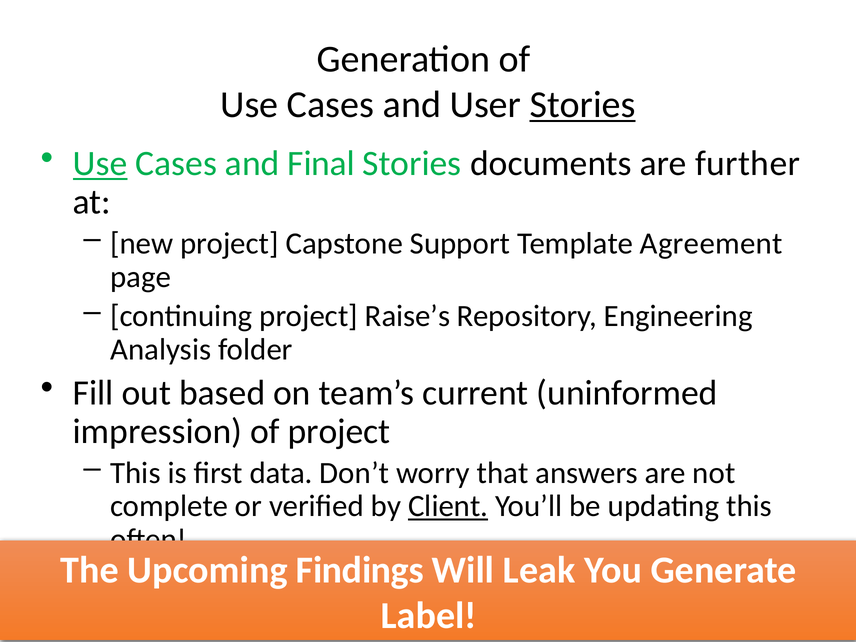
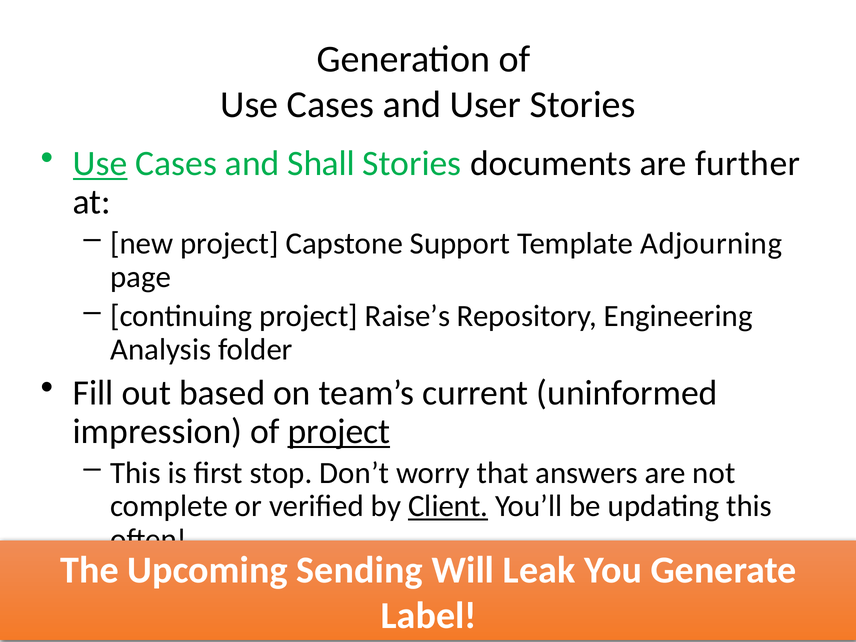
Stories underline: present -> none (583, 105)
Final: Final -> Shall (321, 164)
Agreement: Agreement -> Adjourning (711, 244)
project underline: none -> present (339, 432)
data: data -> stop (281, 473)
Findings: Findings -> Sending (360, 570)
